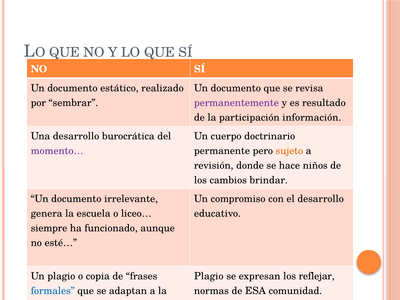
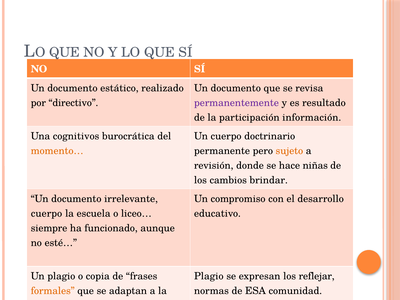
sembrar: sembrar -> directivo (74, 103)
Una desarrollo: desarrollo -> cognitivos (76, 136)
momento… colour: purple -> orange (57, 151)
niños: niños -> niñas (315, 166)
genera: genera -> cuerpo (47, 214)
formales colour: blue -> orange (53, 291)
